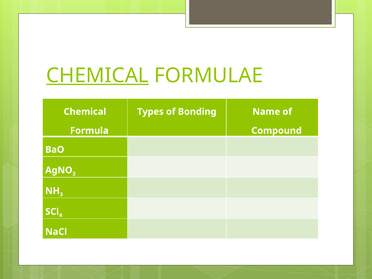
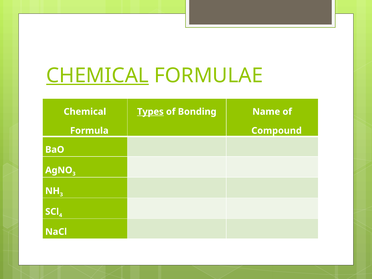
Types underline: none -> present (150, 112)
